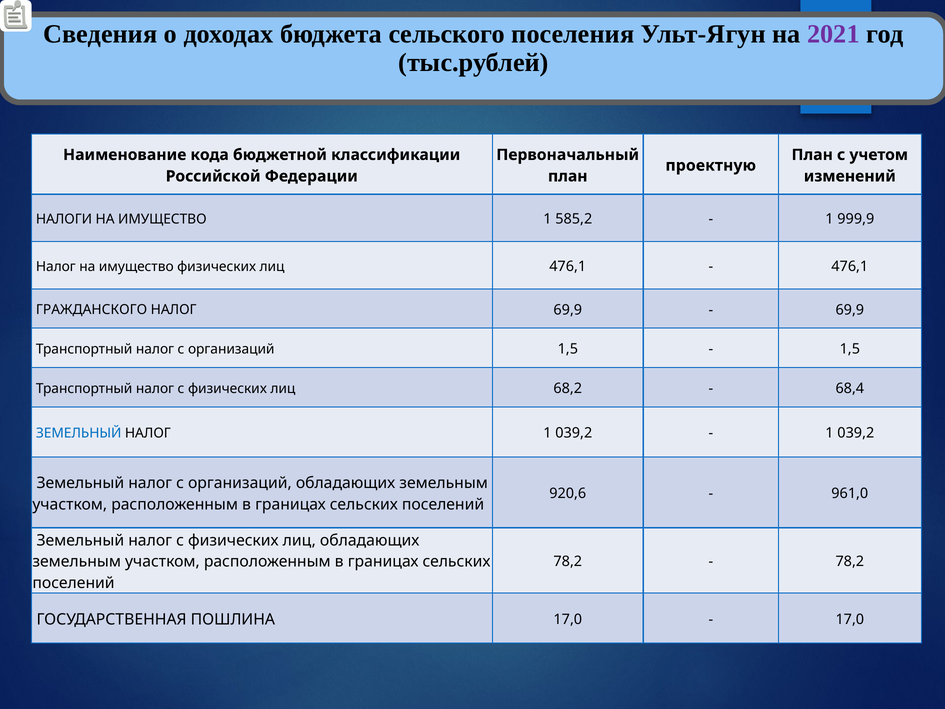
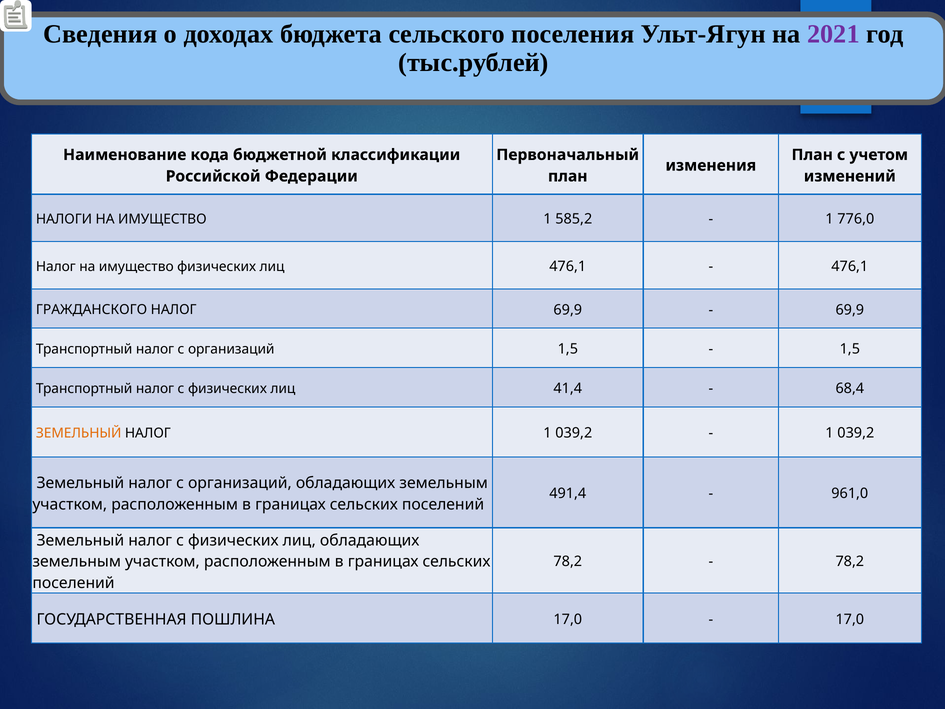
проектную: проектную -> изменения (711, 165)
999,9: 999,9 -> 776,0 (856, 219)
68,2: 68,2 -> 41,4 (568, 388)
ЗЕМЕЛЬНЫЙ colour: blue -> orange (79, 433)
920,6: 920,6 -> 491,4 (568, 493)
